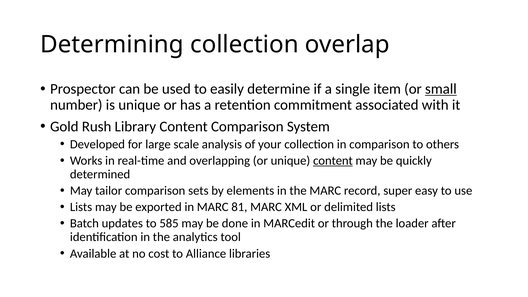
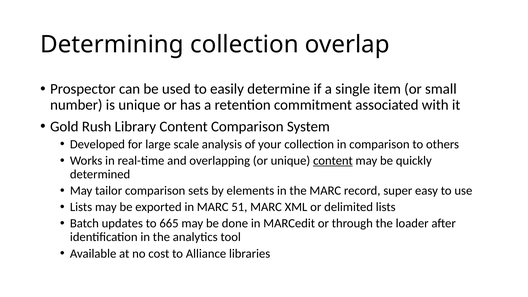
small underline: present -> none (441, 89)
81: 81 -> 51 (239, 207)
585: 585 -> 665 (169, 223)
